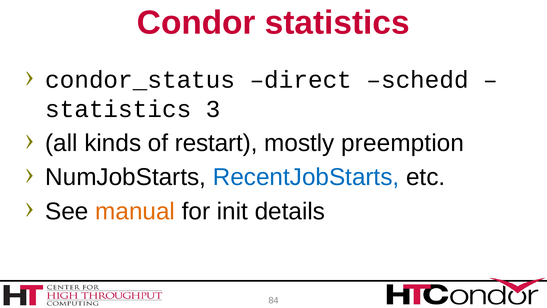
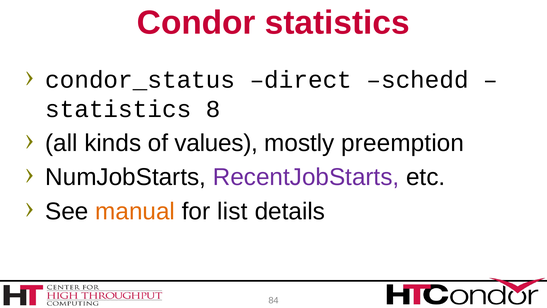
3: 3 -> 8 (213, 109)
restart: restart -> values (216, 143)
RecentJobStarts colour: blue -> purple (306, 177)
init: init -> list (232, 211)
